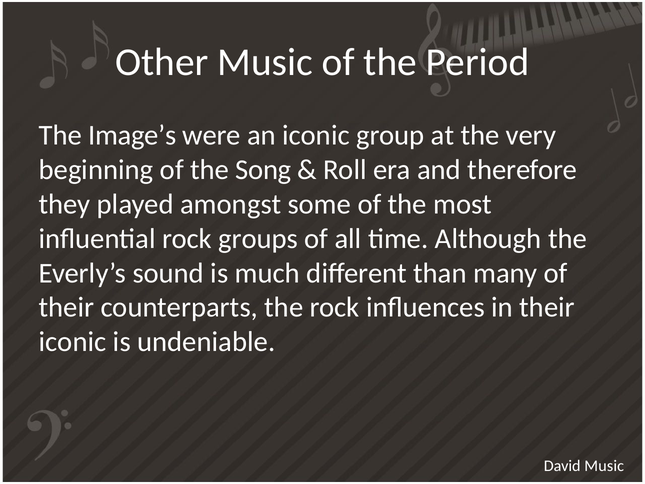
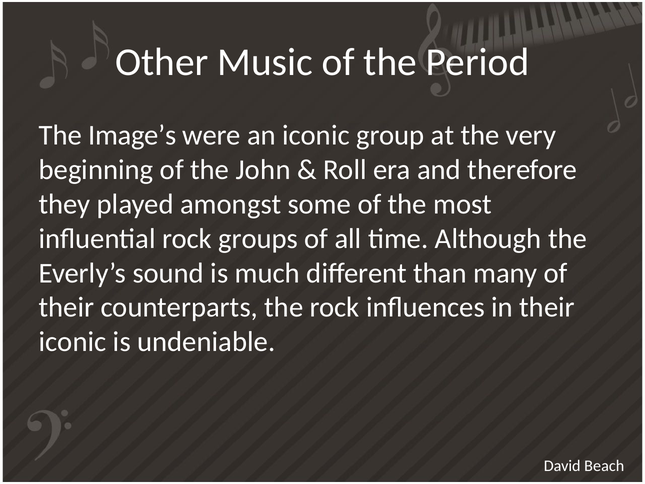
Song: Song -> John (263, 170)
David Music: Music -> Beach (604, 465)
